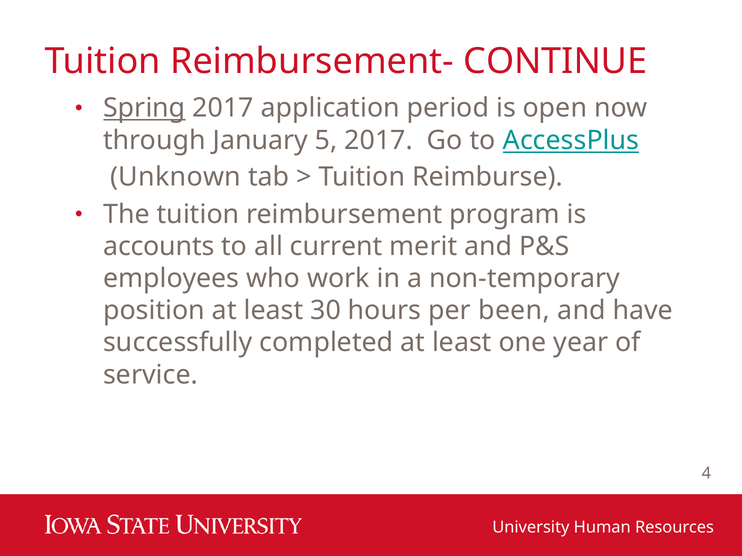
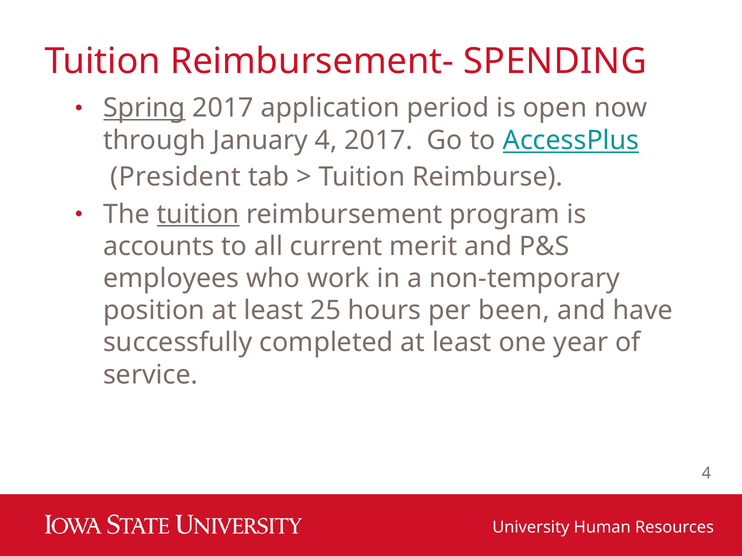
CONTINUE: CONTINUE -> SPENDING (555, 61)
January 5: 5 -> 4 (326, 140)
Unknown: Unknown -> President (176, 177)
tuition underline: none -> present (198, 214)
30: 30 -> 25 (326, 311)
